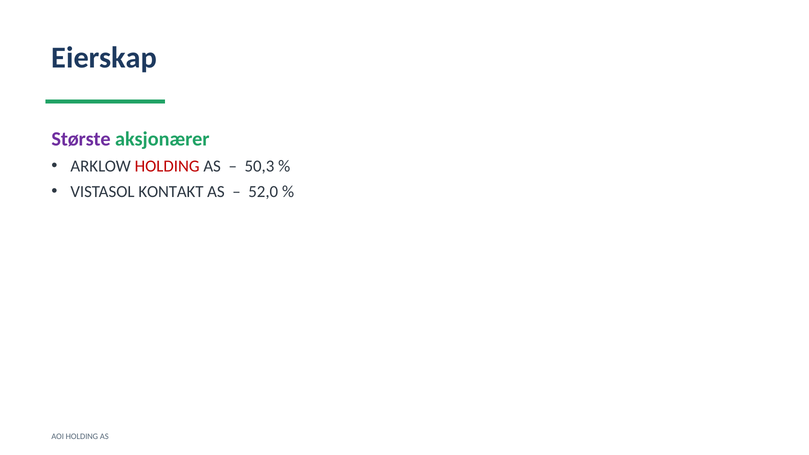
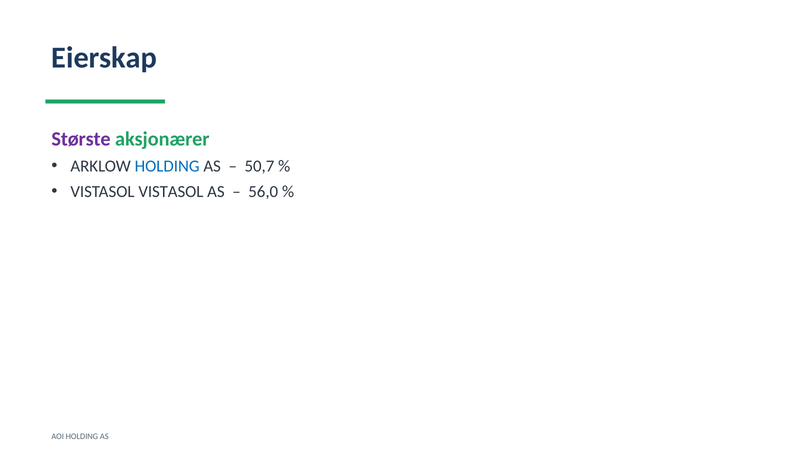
HOLDING colour: red -> blue (167, 166)
50,3: 50,3 -> 50,7 (259, 166)
VISTASOL KONTAKT: KONTAKT -> VISTASOL (171, 192)
52,0: 52,0 -> 56,0 (263, 192)
